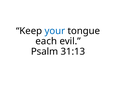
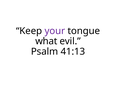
your colour: blue -> purple (55, 31)
each: each -> what (46, 41)
31:13: 31:13 -> 41:13 (73, 52)
